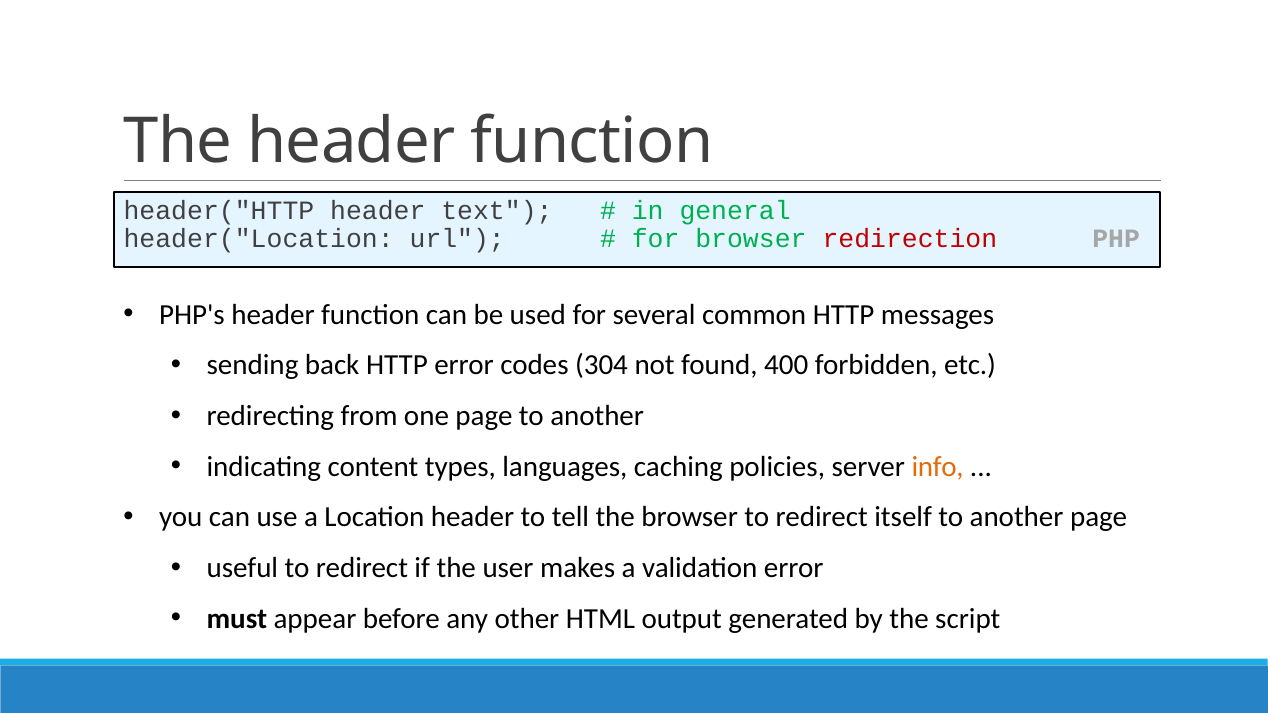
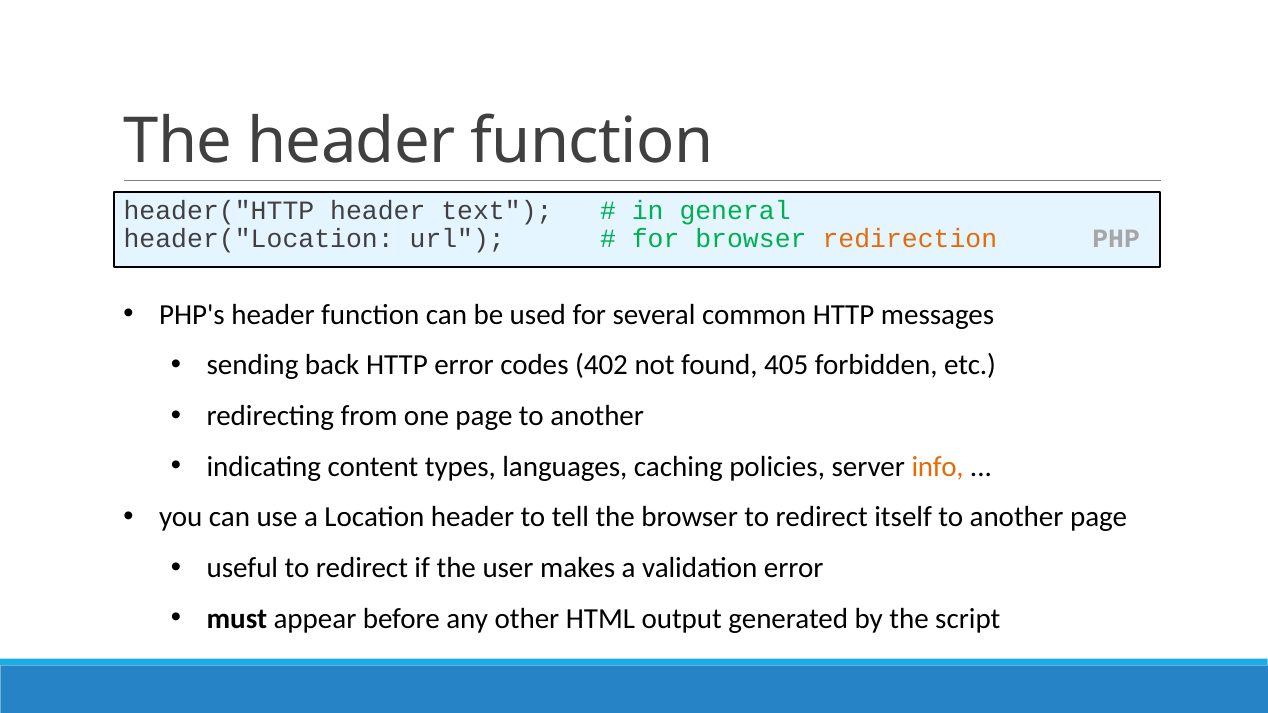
redirection colour: red -> orange (910, 239)
304: 304 -> 402 (601, 365)
400: 400 -> 405 (786, 365)
